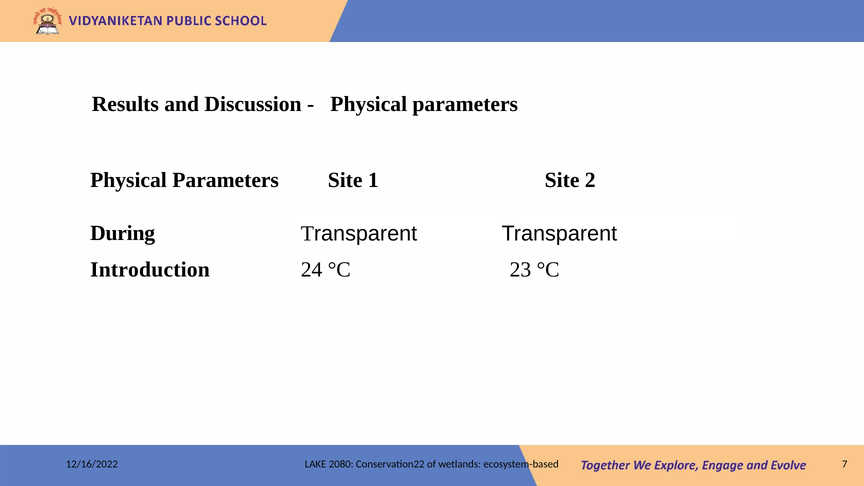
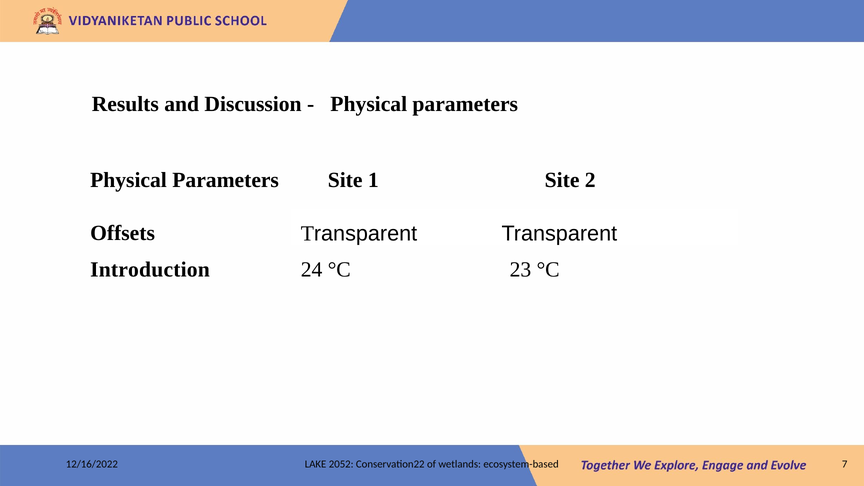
During: During -> Offsets (123, 233)
2080: 2080 -> 2052 (341, 464)
